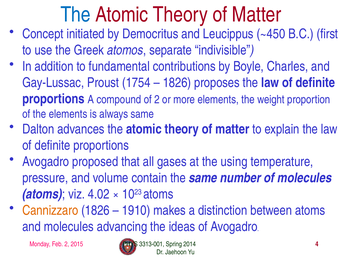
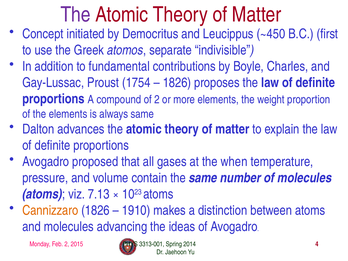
The colour: blue -> purple (76, 15)
using: using -> when (234, 162)
4.02: 4.02 -> 7.13 (99, 194)
